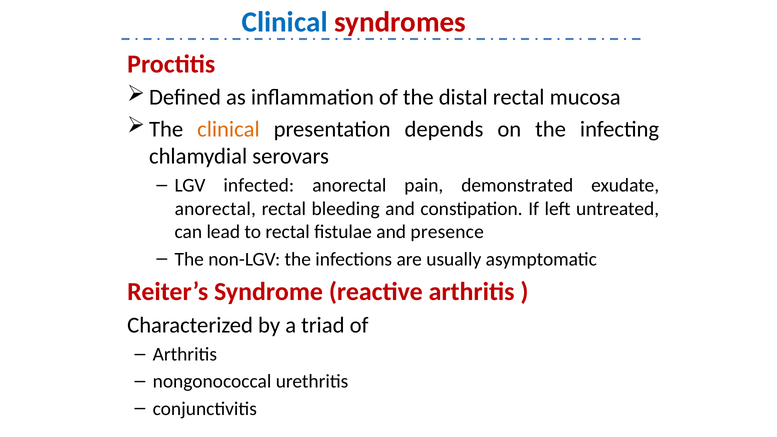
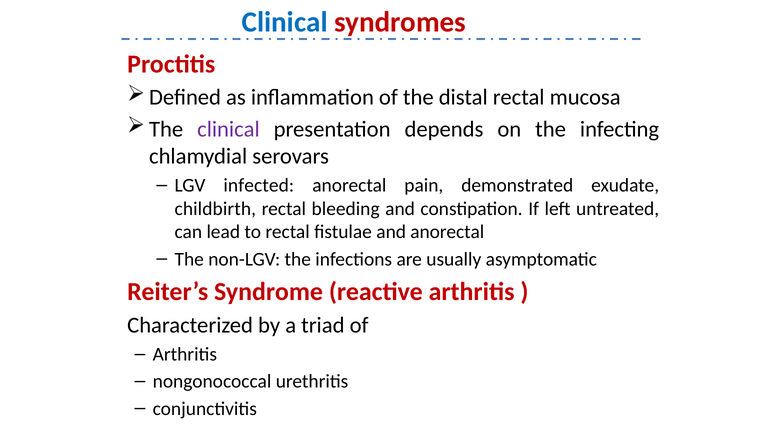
clinical colour: orange -> purple (228, 129)
anorectal: anorectal -> childbirth (215, 209)
and presence: presence -> anorectal (447, 232)
